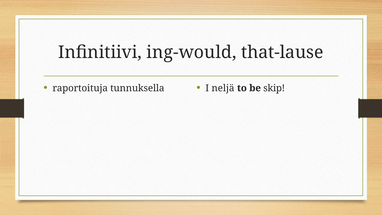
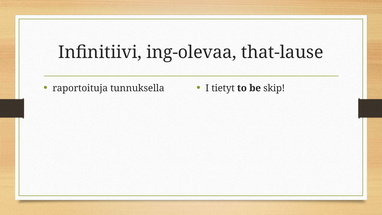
ing-would: ing-would -> ing-olevaa (191, 52)
neljä: neljä -> tietyt (223, 88)
